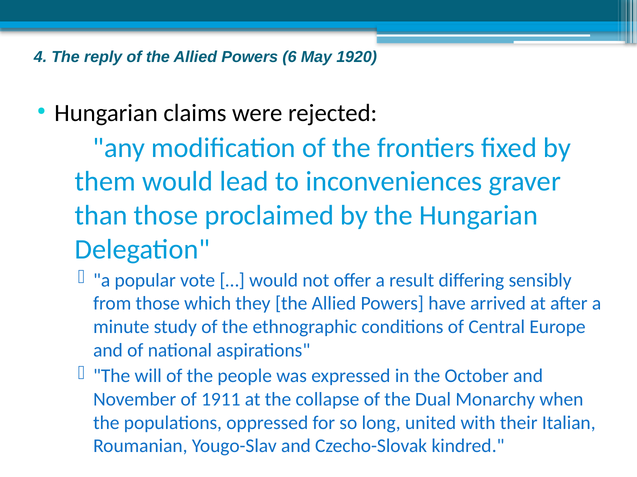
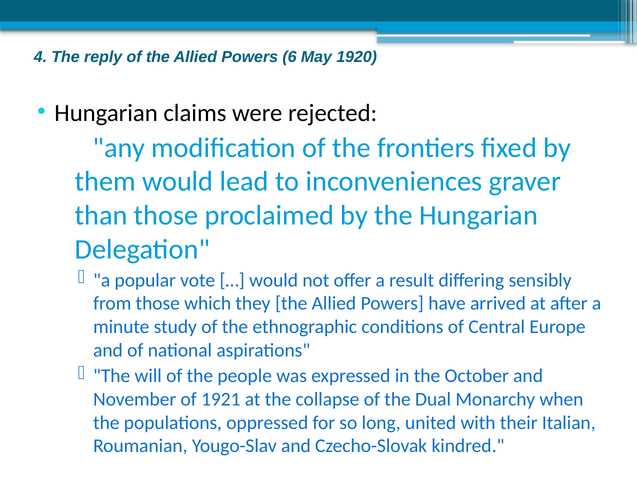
1911: 1911 -> 1921 (221, 400)
